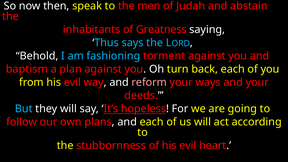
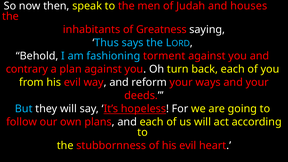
abstain: abstain -> houses (249, 6)
baptism: baptism -> contrary (27, 69)
reform colour: pink -> white (149, 82)
